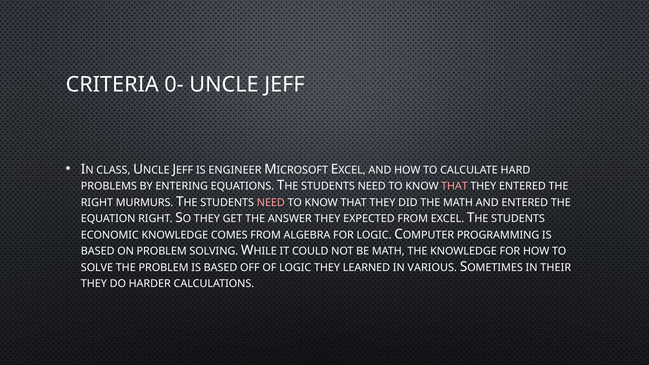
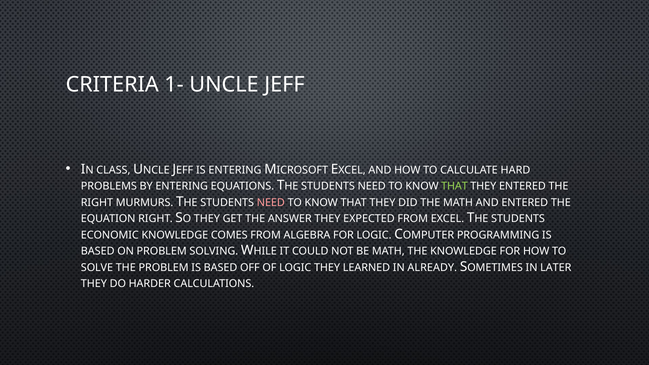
0-: 0- -> 1- (174, 85)
IS ENGINEER: ENGINEER -> ENTERING (235, 170)
THAT colour: pink -> light green (454, 186)
VARIOUS: VARIOUS -> ALREADY (432, 268)
THEIR: THEIR -> LATER (556, 268)
